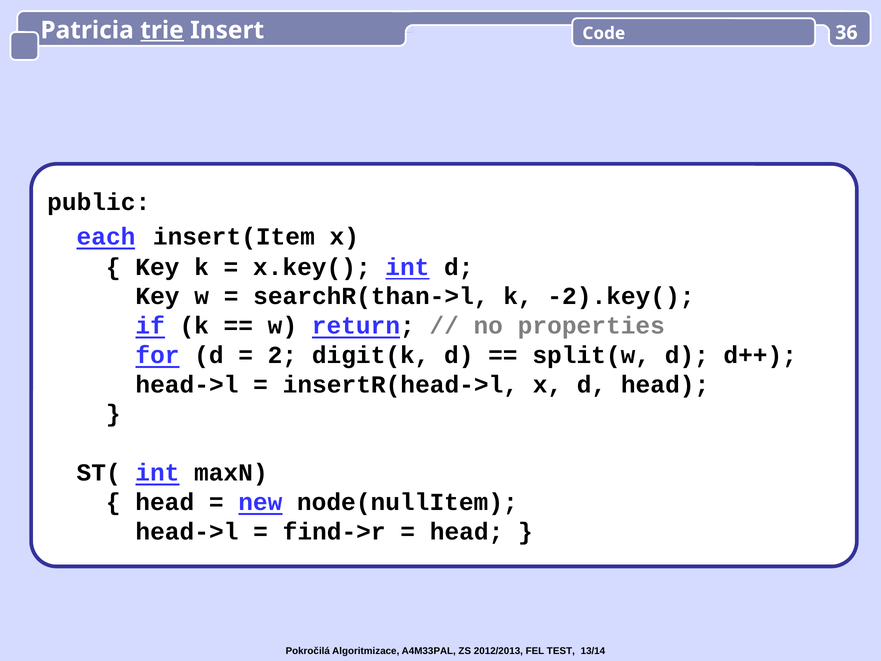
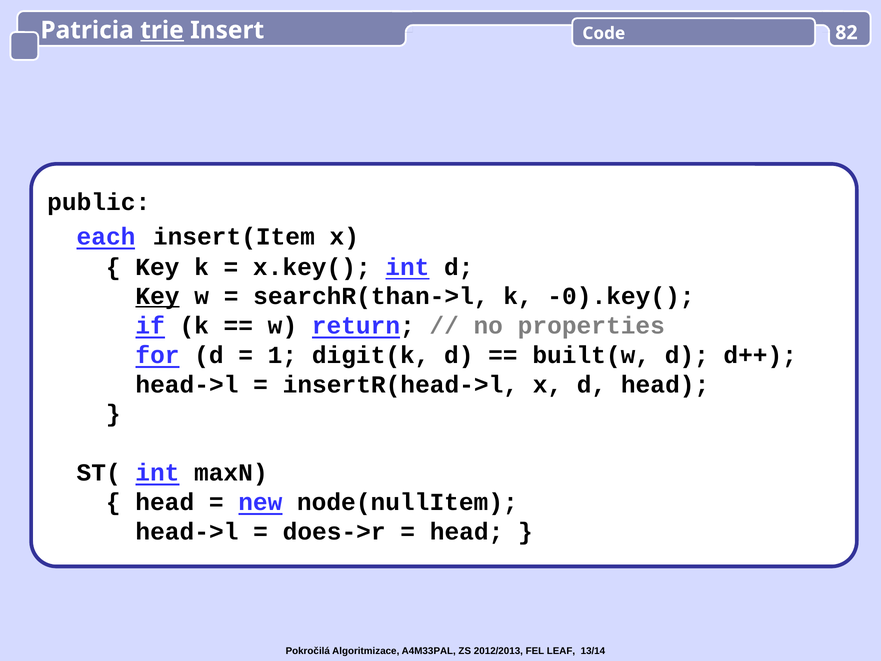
36: 36 -> 82 (846, 33)
Key underline: none -> present (158, 296)
-2).key(: -2).key( -> -0).key( (621, 296)
2: 2 -> 1 (282, 355)
split(w: split(w -> built(w (591, 355)
find->r: find->r -> does->r (334, 531)
TEST: TEST -> LEAF (561, 651)
